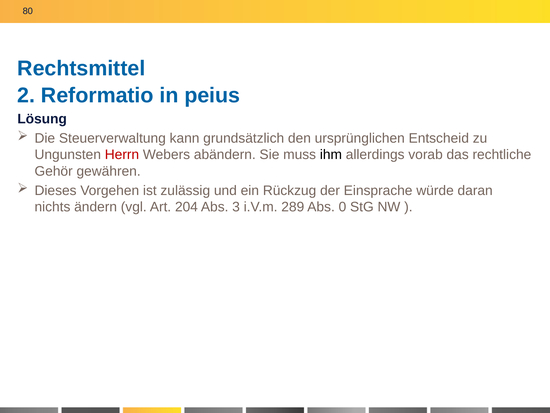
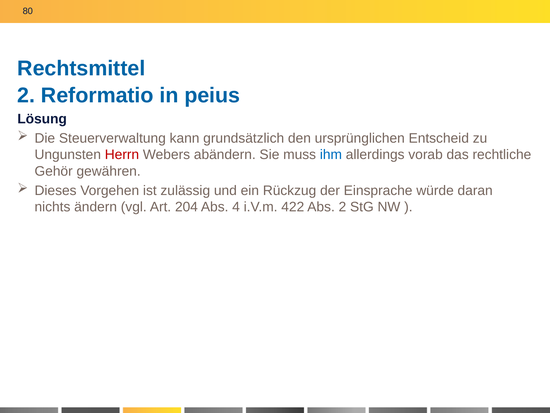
ihm colour: black -> blue (331, 154)
3: 3 -> 4 (236, 207)
289: 289 -> 422 (293, 207)
Abs 0: 0 -> 2 (342, 207)
